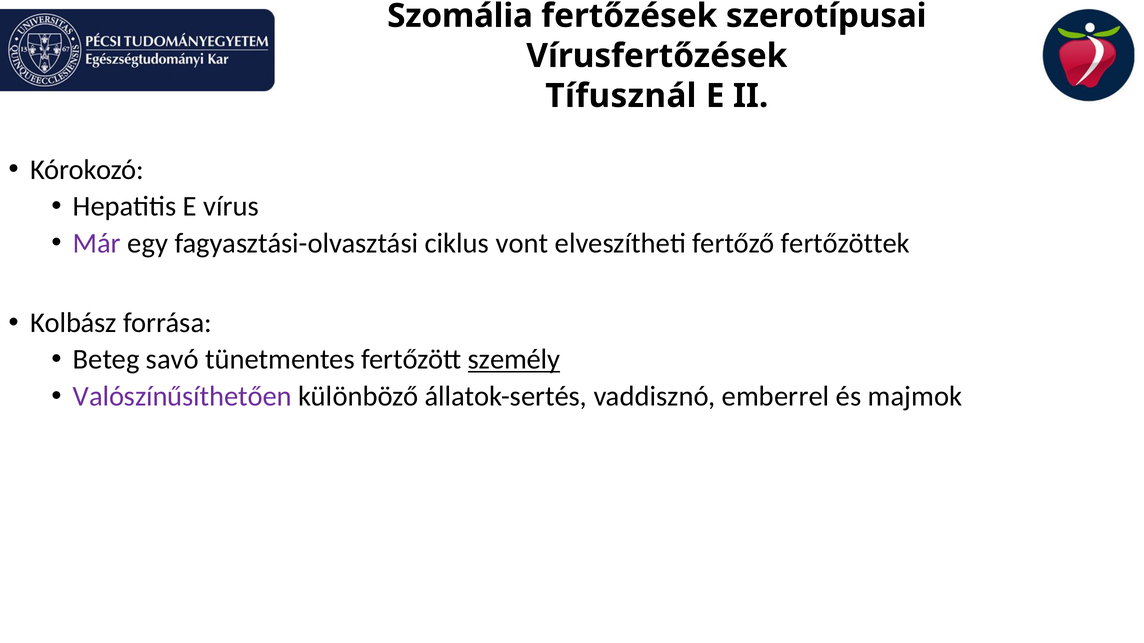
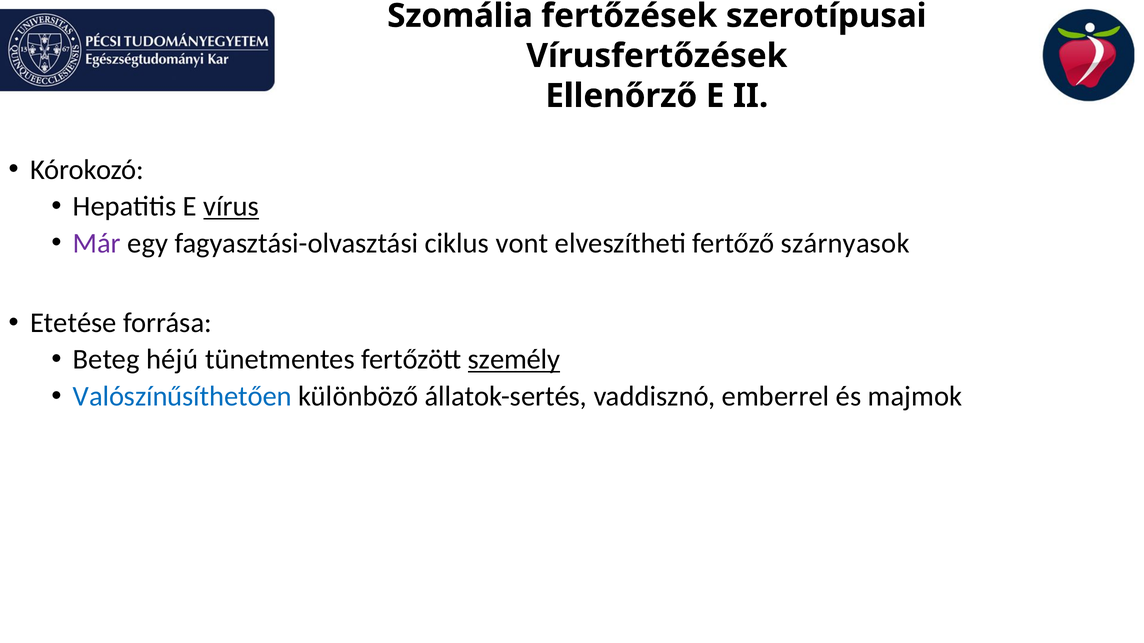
Tífusznál: Tífusznál -> Ellenőrző (621, 96)
vírus underline: none -> present (231, 207)
fertőzöttek: fertőzöttek -> szárnyasok (845, 243)
Kolbász: Kolbász -> Etetése (73, 323)
savó: savó -> héjú (172, 360)
Valószínűsíthetően colour: purple -> blue (182, 397)
